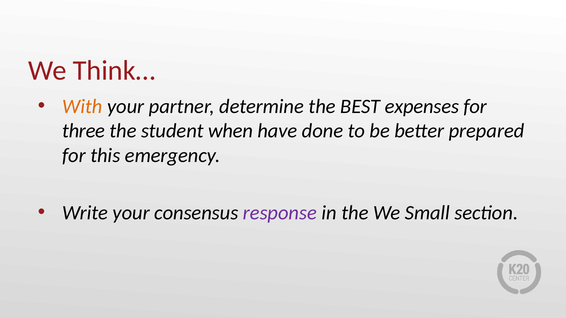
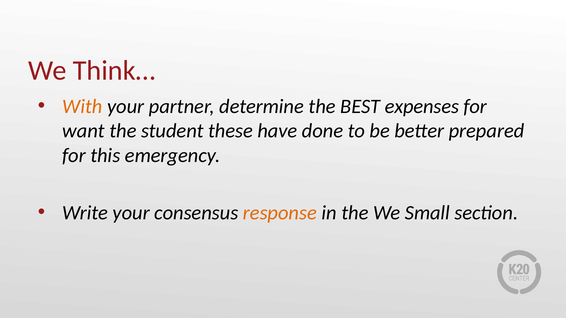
three: three -> want (83, 131)
when: when -> these (230, 131)
response colour: purple -> orange (280, 213)
